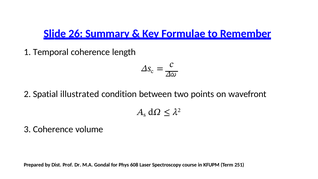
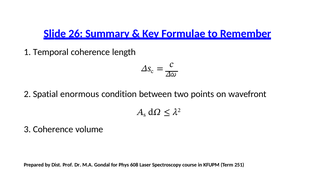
illustrated: illustrated -> enormous (80, 94)
